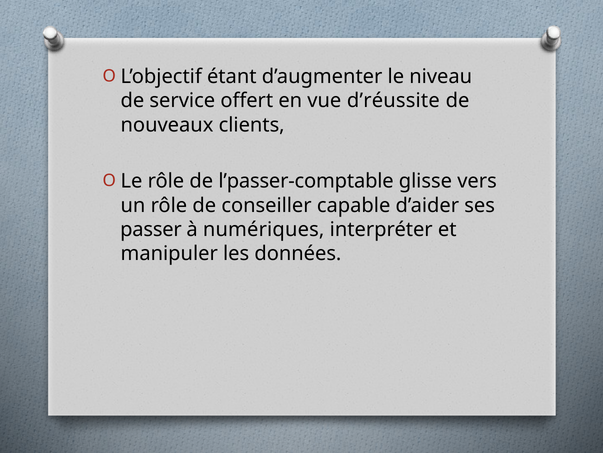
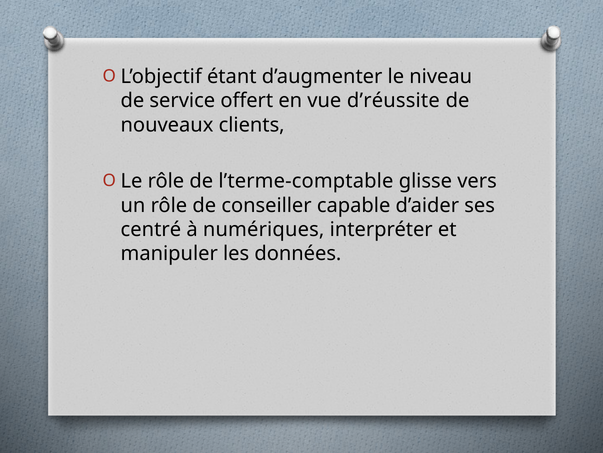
l’passer-comptable: l’passer-comptable -> l’terme-comptable (306, 181)
passer: passer -> centré (151, 229)
